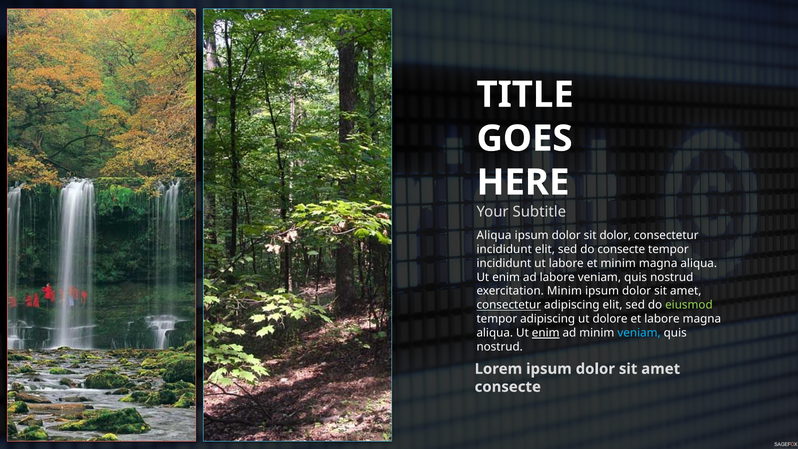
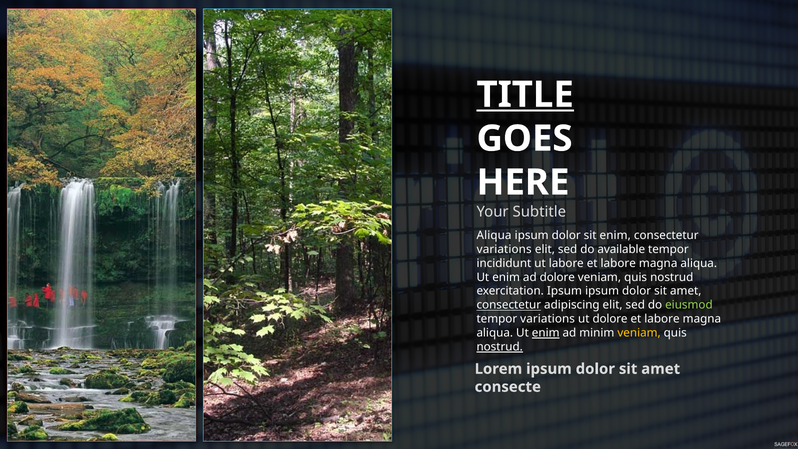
TITLE underline: none -> present (525, 95)
sit dolor: dolor -> enim (615, 235)
incididunt: incididunt -> variations (504, 249)
do consecte: consecte -> available (621, 249)
labore et minim: minim -> labore (618, 263)
ad labore: labore -> dolore (557, 277)
exercitation Minim: Minim -> Ipsum (564, 291)
tempor adipiscing: adipiscing -> variations (548, 319)
veniam colour: light blue -> yellow (639, 333)
nostrud underline: none -> present (500, 347)
